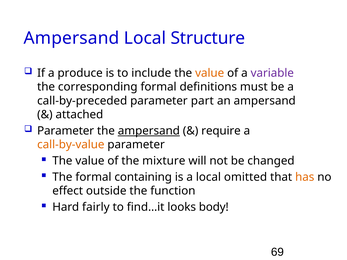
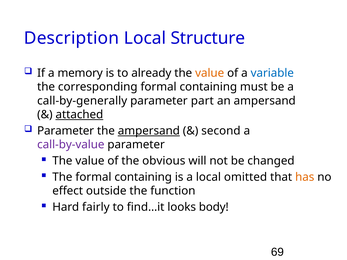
Ampersand: Ampersand -> Description (71, 38)
produce: produce -> memory (80, 73)
include: include -> already (151, 73)
variable colour: purple -> blue (272, 73)
corresponding formal definitions: definitions -> containing (208, 87)
call-by-preceded: call-by-preceded -> call-by-generally (82, 101)
attached underline: none -> present (79, 115)
require: require -> second (221, 131)
call-by-value colour: orange -> purple (71, 145)
mixture: mixture -> obvious (164, 161)
